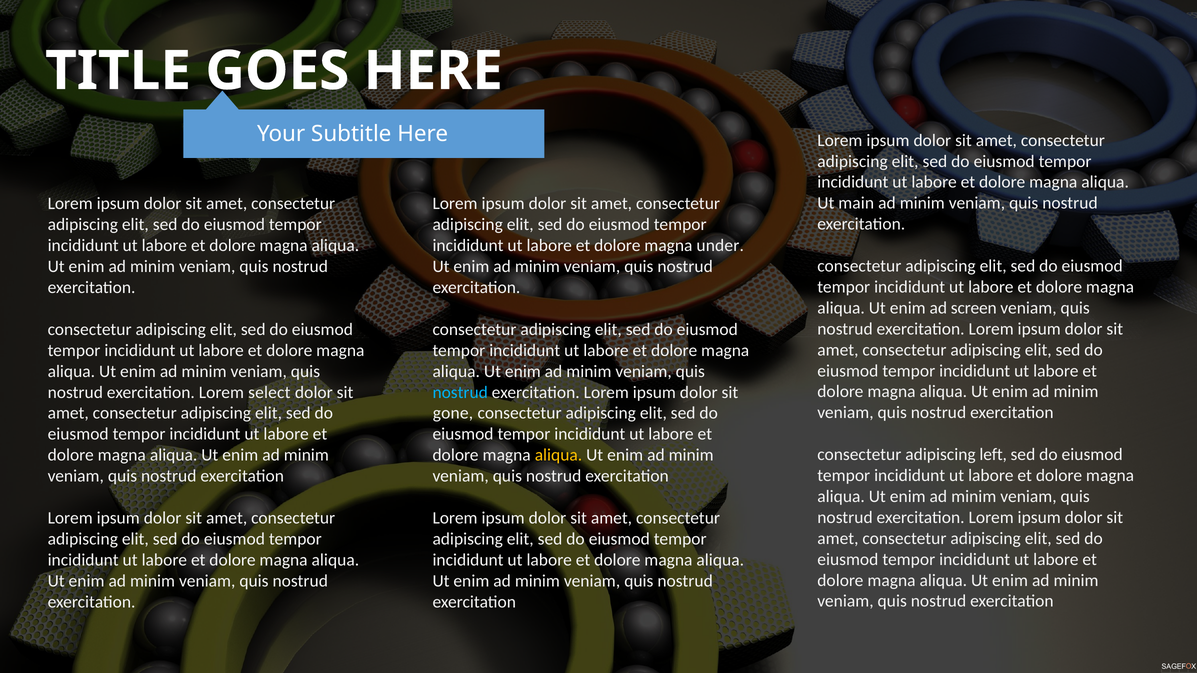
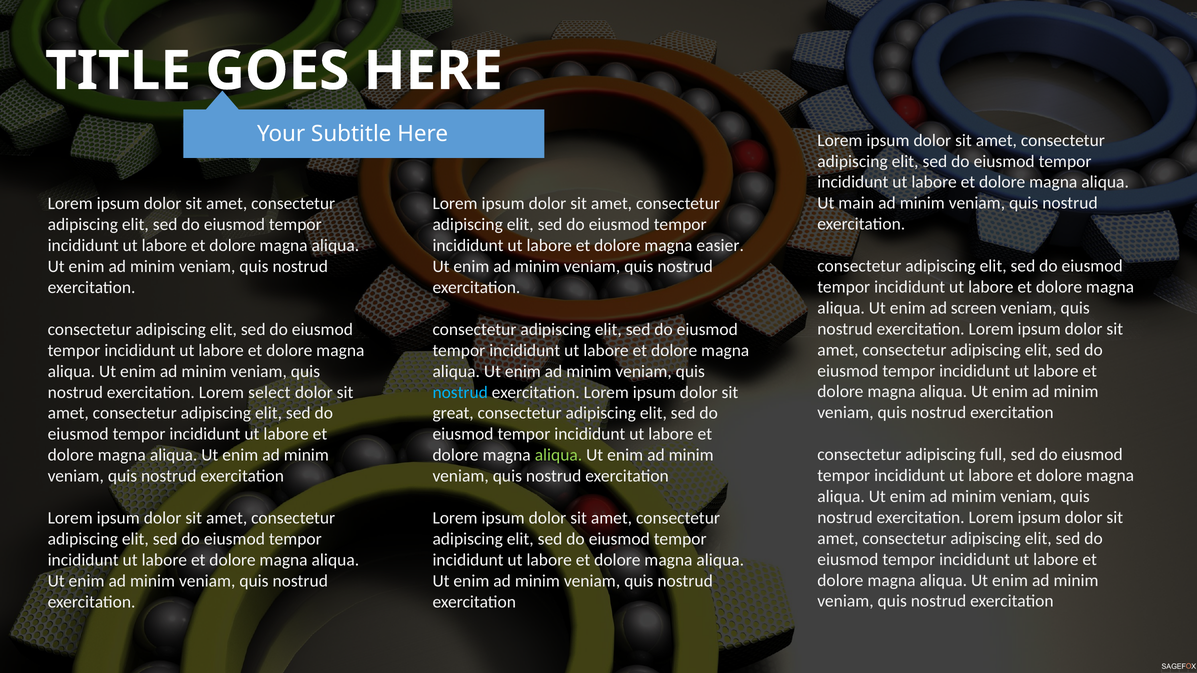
under: under -> easier (720, 246)
gone: gone -> great (453, 413)
left: left -> full (993, 455)
aliqua colour: yellow -> light green (558, 455)
